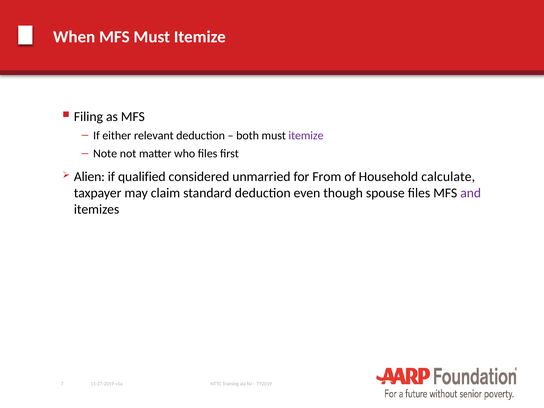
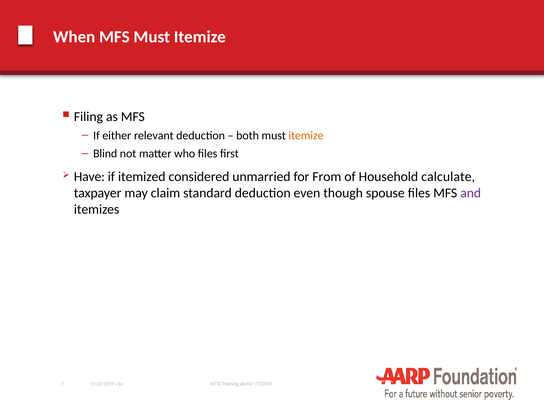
itemize colour: purple -> orange (306, 136)
Note: Note -> Blind (105, 154)
Alien: Alien -> Have (89, 177)
qualified: qualified -> itemized (142, 177)
